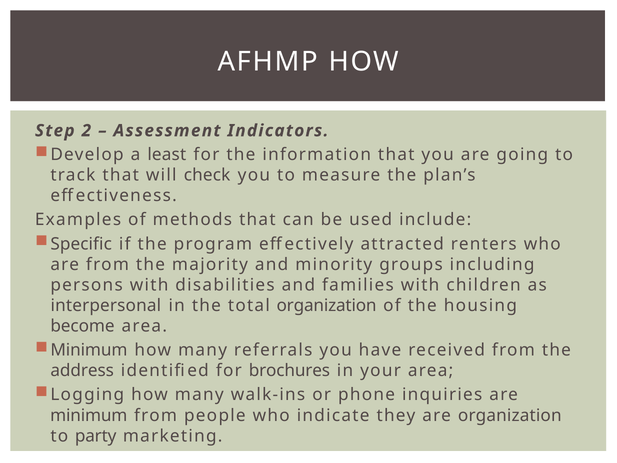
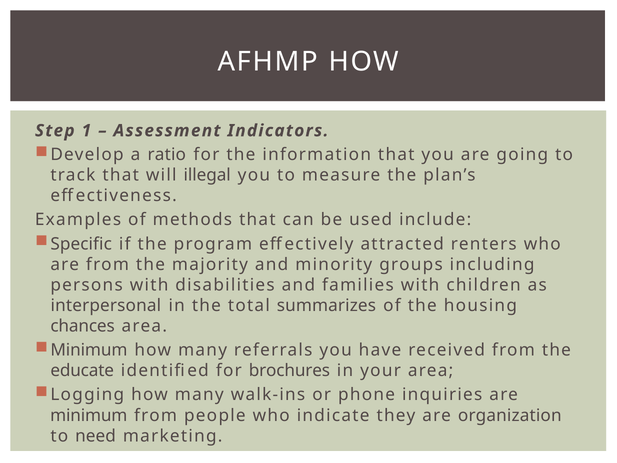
2: 2 -> 1 (86, 131)
least: least -> ratio (167, 155)
check: check -> illegal (207, 175)
total organization: organization -> summarizes (326, 305)
become: become -> chances (83, 326)
address: address -> educate (82, 371)
party: party -> need (96, 436)
